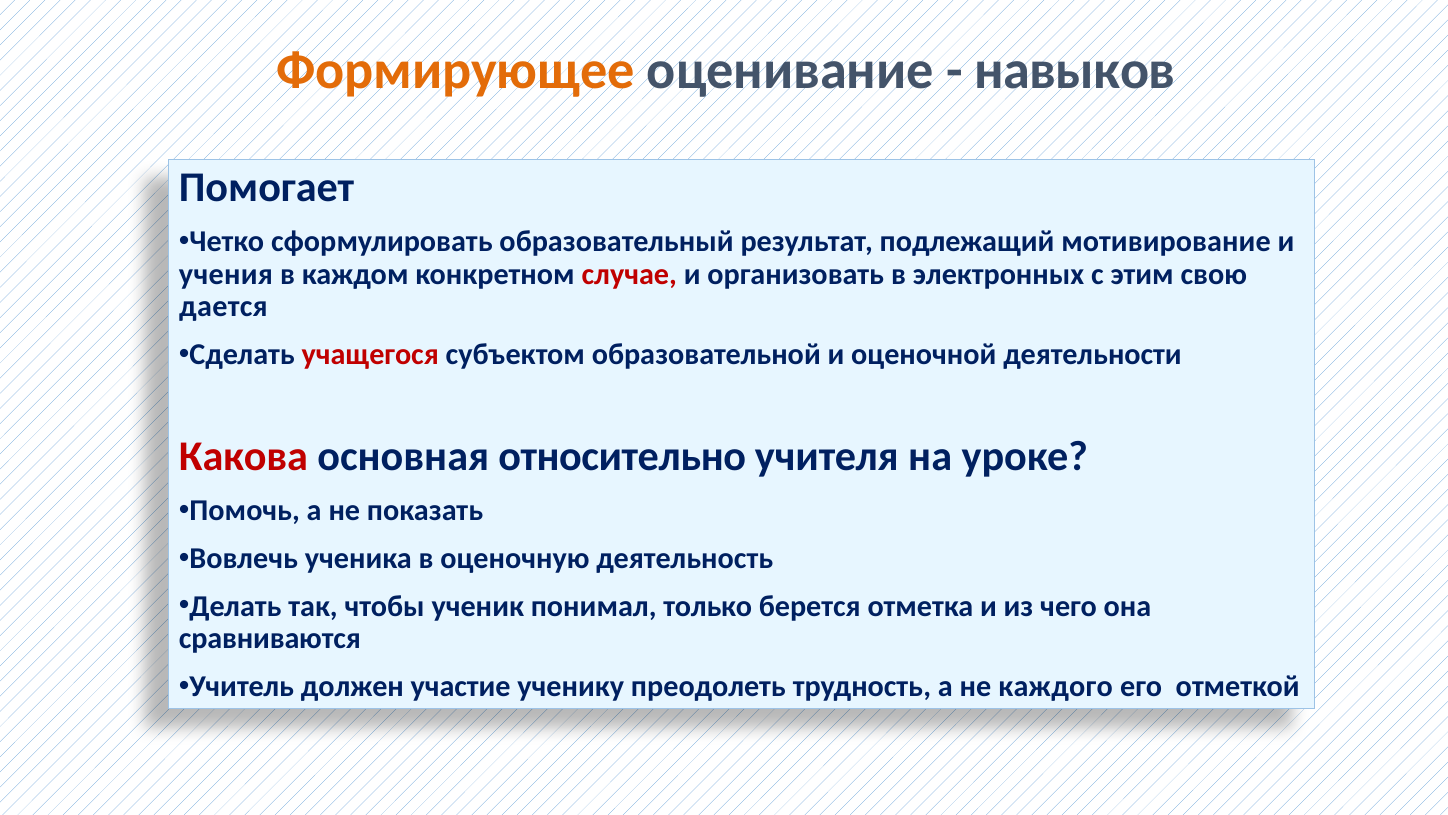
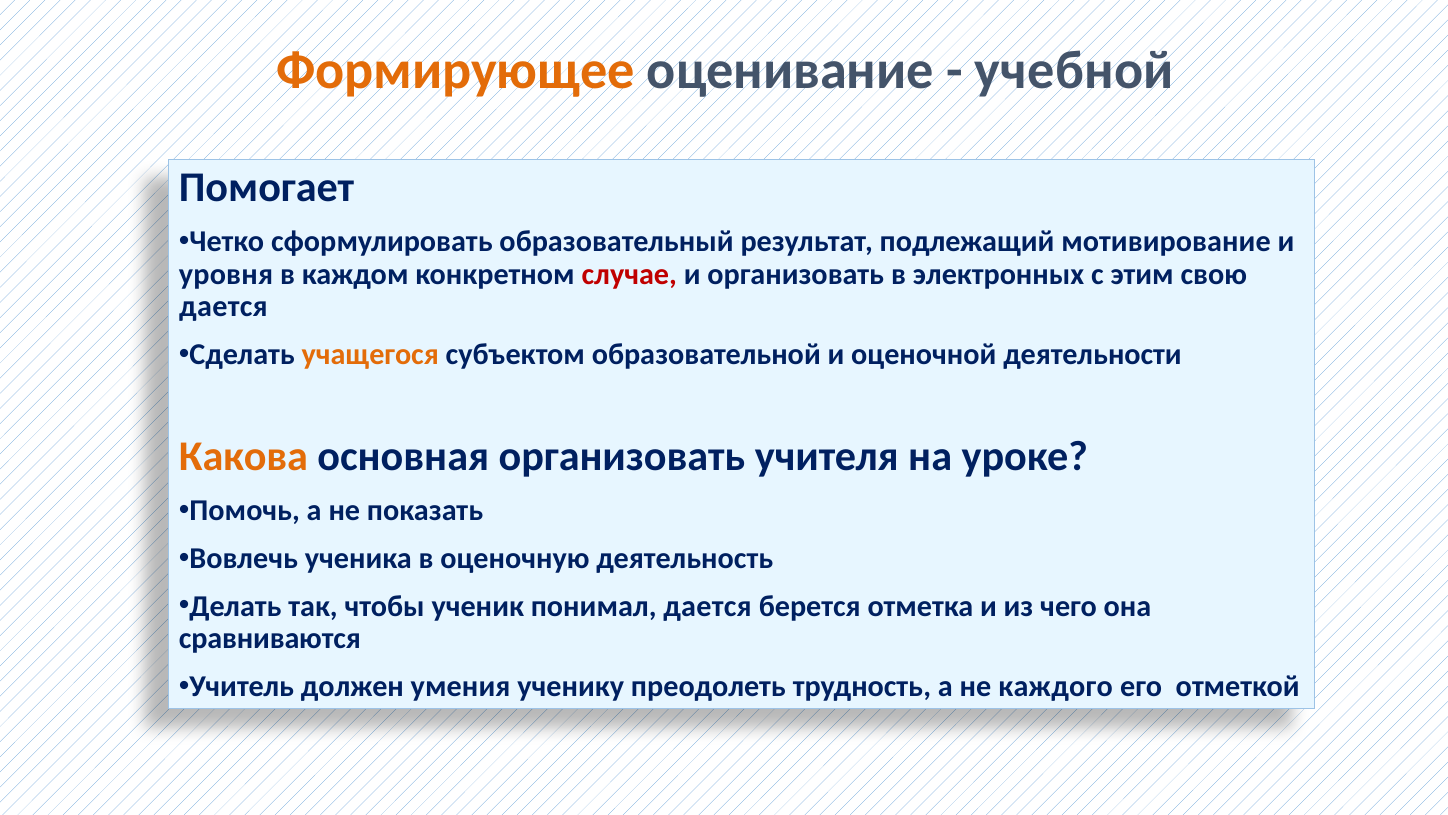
навыков: навыков -> учебной (1074, 70)
учения: учения -> уровня (226, 274)
учащегося colour: red -> orange (370, 354)
Какова colour: red -> orange (243, 456)
основная относительно: относительно -> организовать (622, 456)
понимал только: только -> дается (708, 606)
участие: участие -> умения (461, 686)
